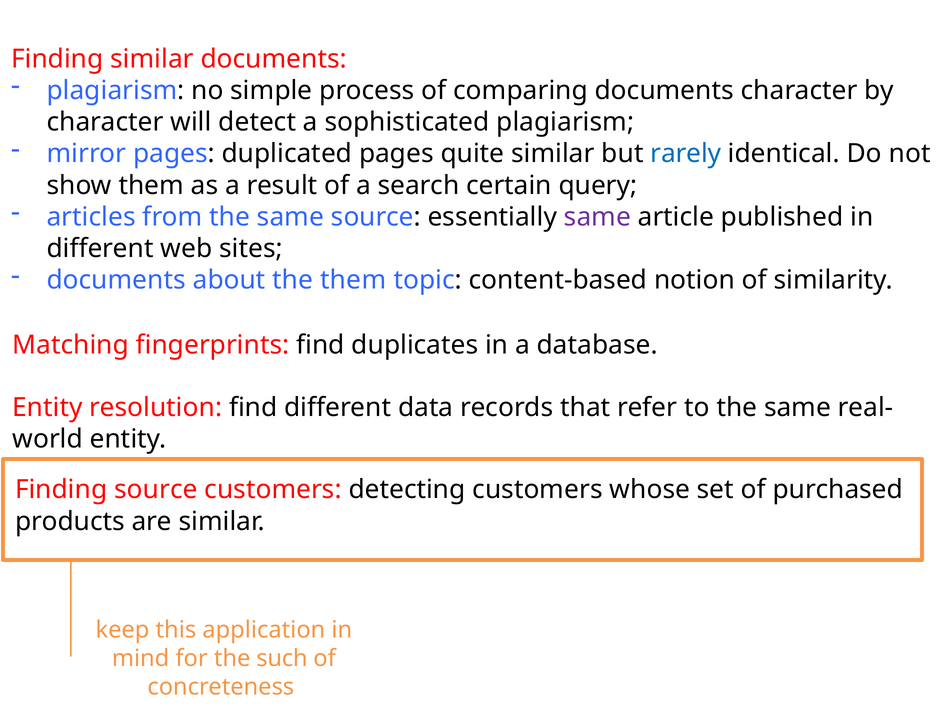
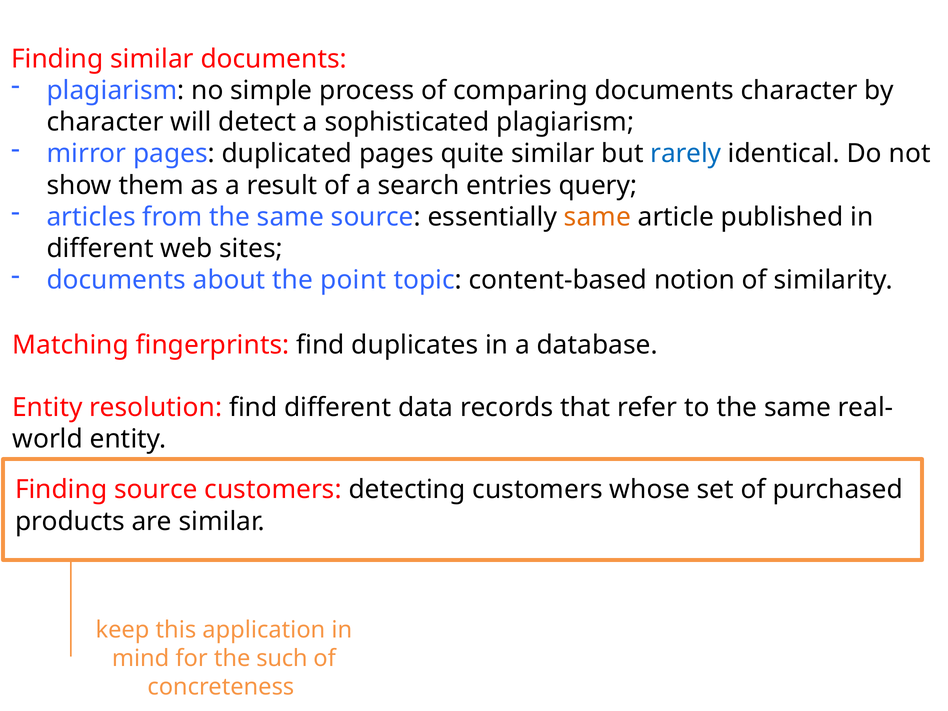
certain: certain -> entries (509, 185)
same colour: purple -> orange (597, 217)
the them: them -> point (353, 280)
